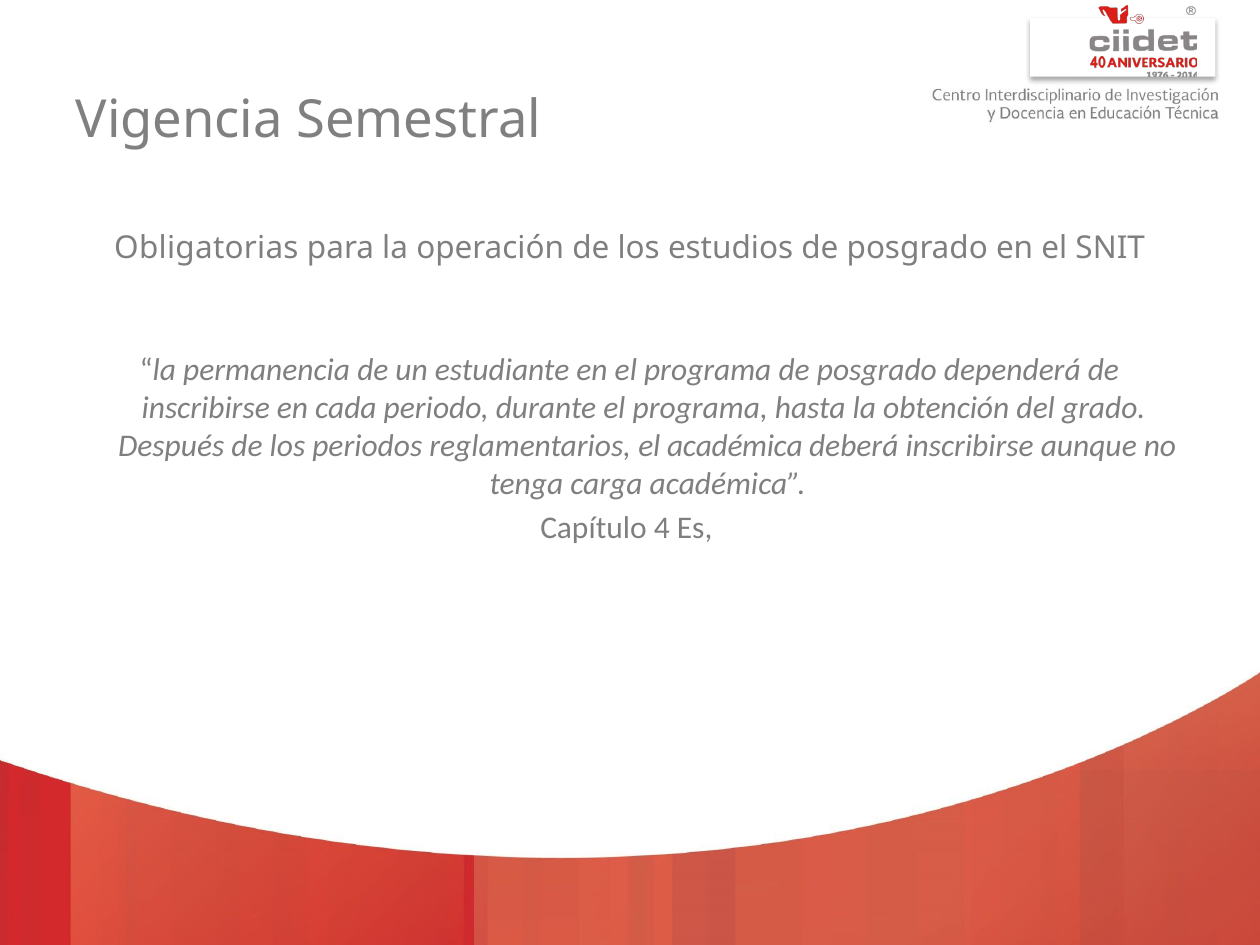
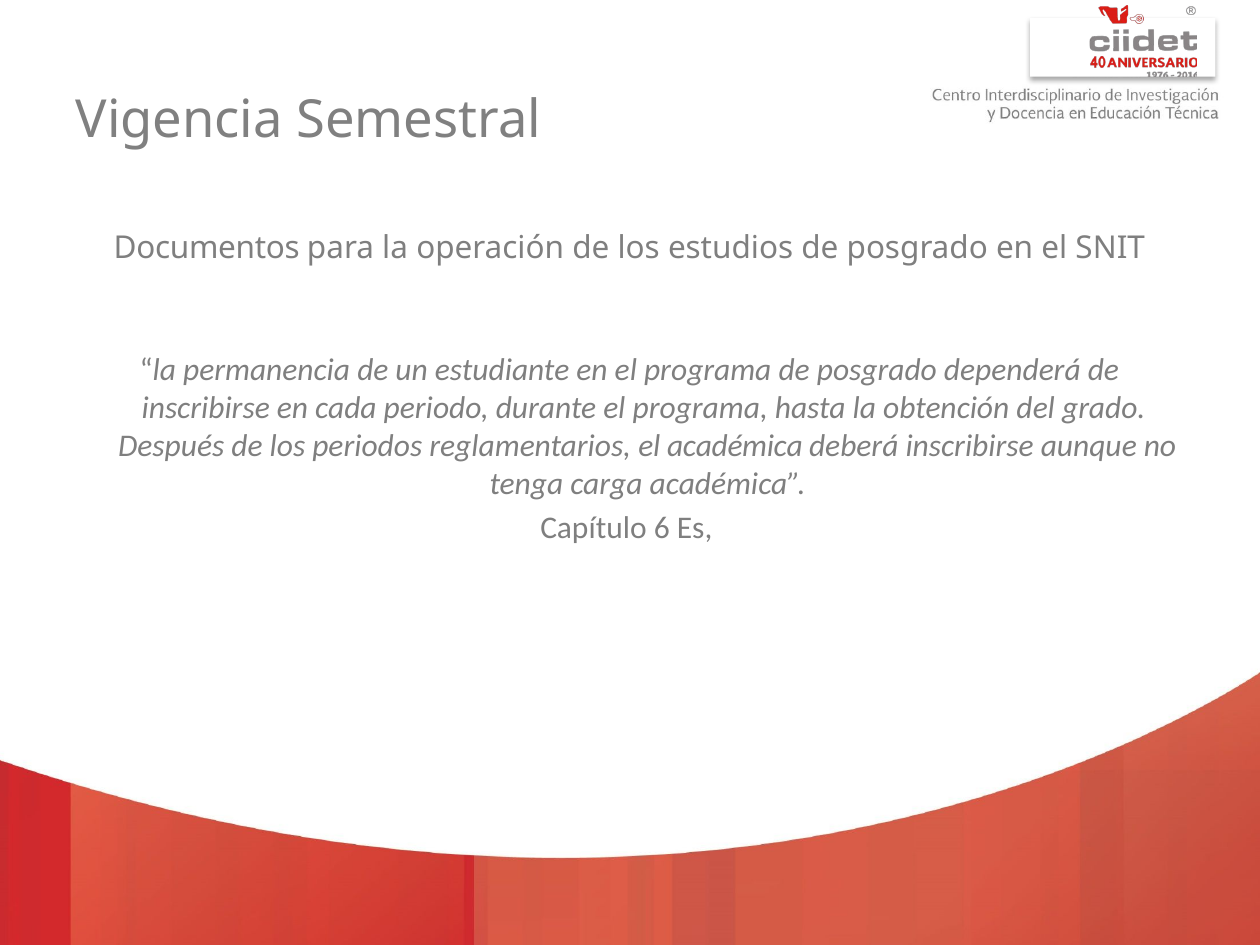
Obligatorias: Obligatorias -> Documentos (207, 248)
4: 4 -> 6 (662, 528)
